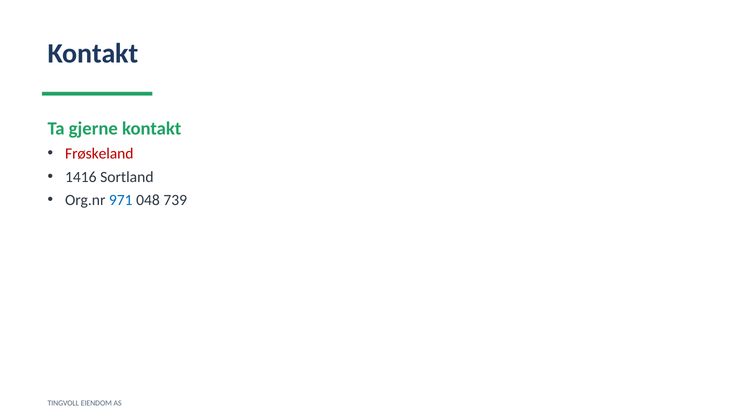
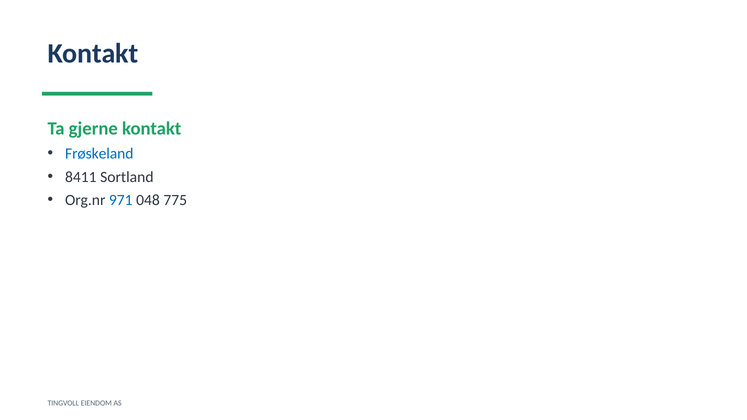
Frøskeland colour: red -> blue (99, 154)
1416: 1416 -> 8411 (81, 177)
739: 739 -> 775 (175, 200)
